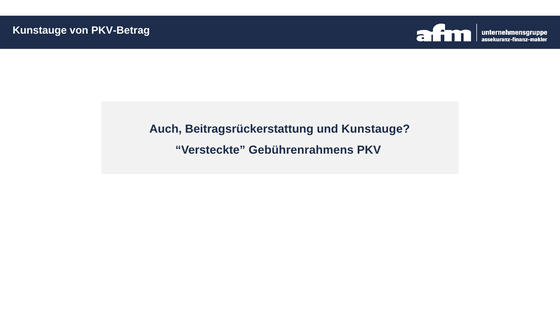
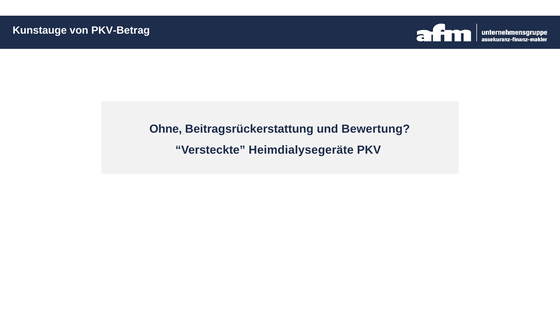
Auch: Auch -> Ohne (166, 129)
und Kunstauge: Kunstauge -> Bewertung (376, 129)
Gebührenrahmens: Gebührenrahmens -> Heimdialysegeräte (301, 150)
